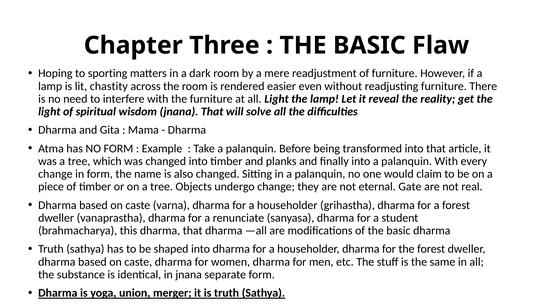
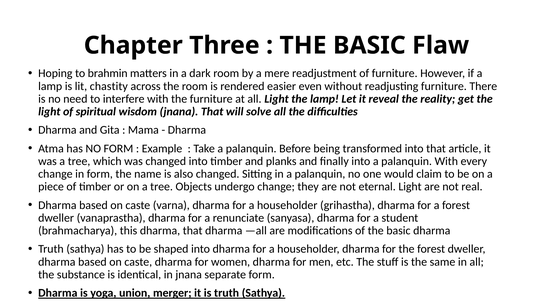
sporting: sporting -> brahmin (108, 73)
eternal Gate: Gate -> Light (410, 187)
